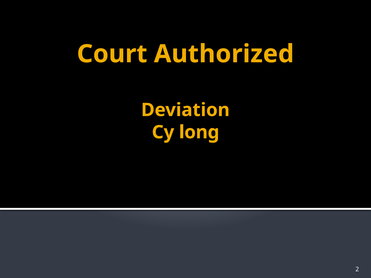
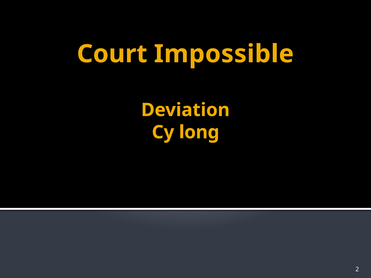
Authorized: Authorized -> Impossible (224, 54)
